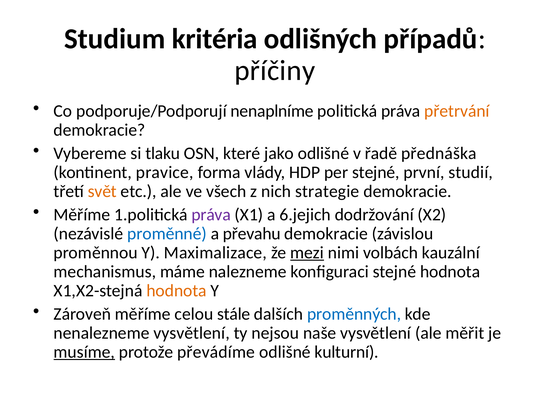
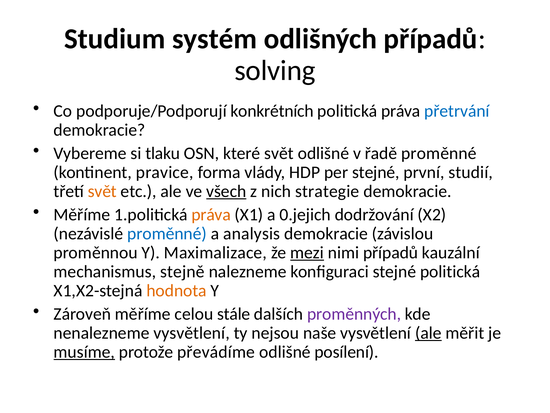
kritéria: kritéria -> systém (215, 39)
příčiny: příčiny -> solving (275, 70)
nenaplníme: nenaplníme -> konkrétních (272, 111)
přetrvání colour: orange -> blue (457, 111)
které jako: jako -> svět (279, 153)
řadě přednáška: přednáška -> proměnné (439, 153)
všech underline: none -> present (226, 191)
práva colour: purple -> orange (211, 214)
6.jejich: 6.jejich -> 0.jejich (305, 214)
převahu: převahu -> analysis (252, 233)
nimi volbách: volbách -> případů (391, 252)
máme: máme -> stejně (182, 271)
stejné hodnota: hodnota -> politická (450, 271)
proměnných colour: blue -> purple (354, 314)
ale underline: none -> present (428, 333)
kulturní: kulturní -> posílení (347, 352)
